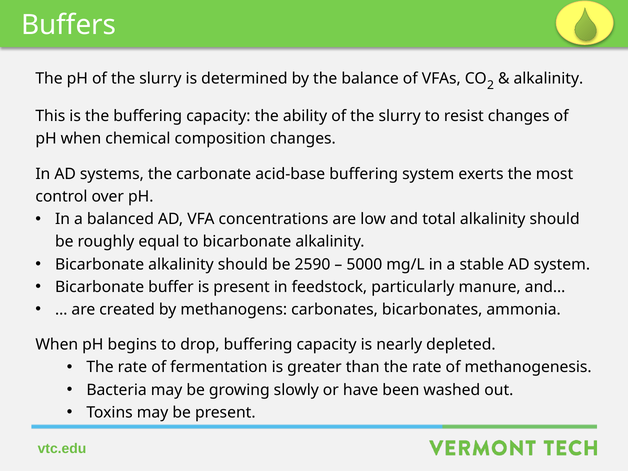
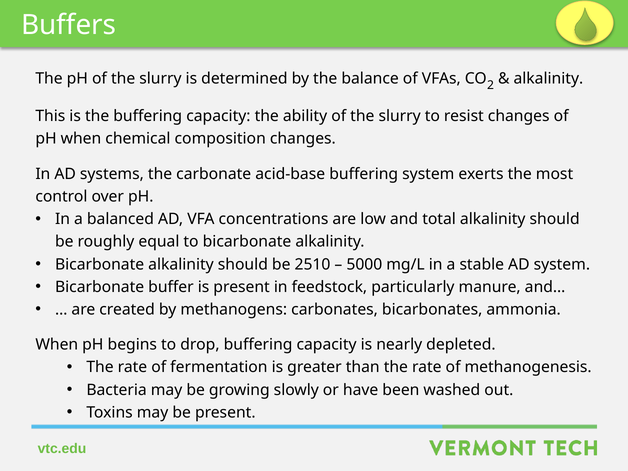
2590: 2590 -> 2510 (312, 264)
